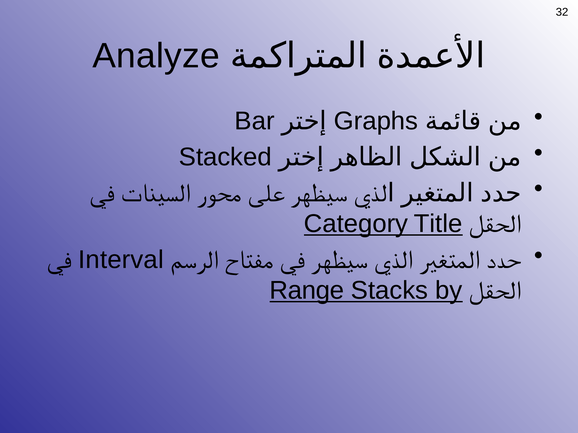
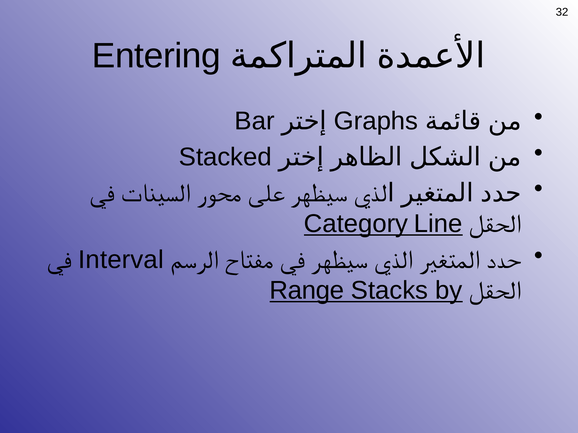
Analyze: Analyze -> Entering (156, 56)
Title: Title -> Line (438, 224)
